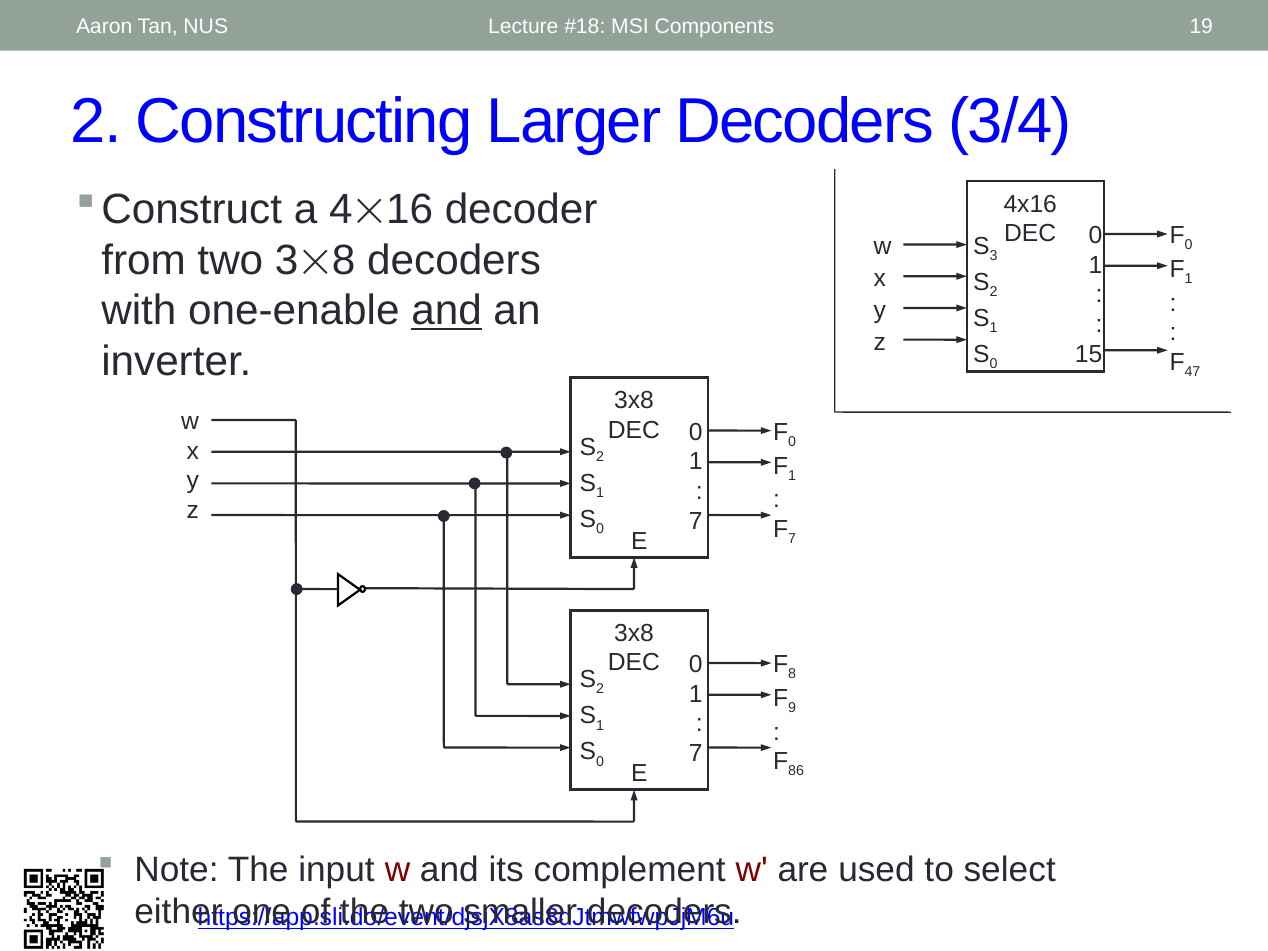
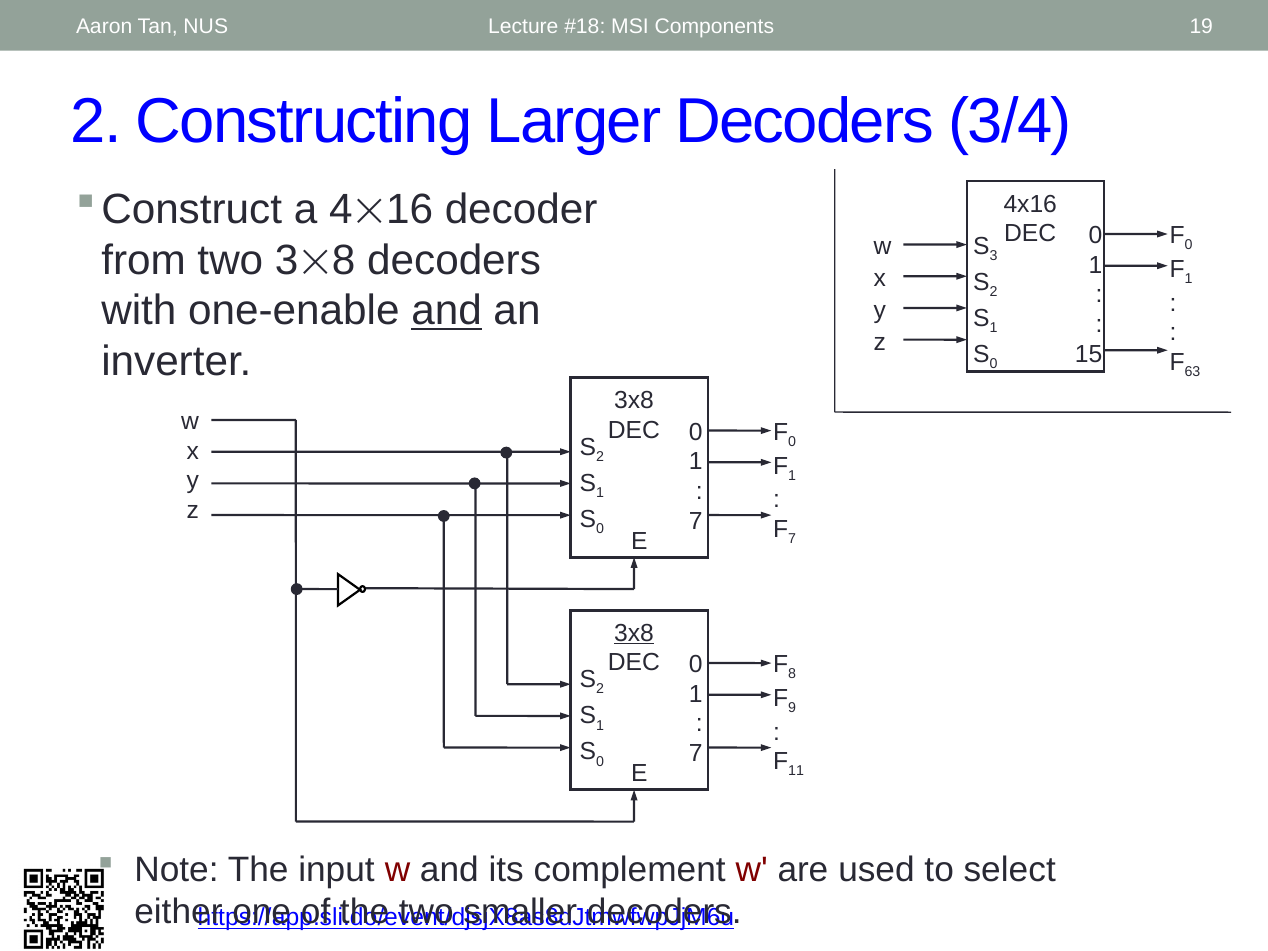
47: 47 -> 63 (1192, 372)
3x8 underline: none -> present (634, 633)
86: 86 -> 11 (796, 771)
